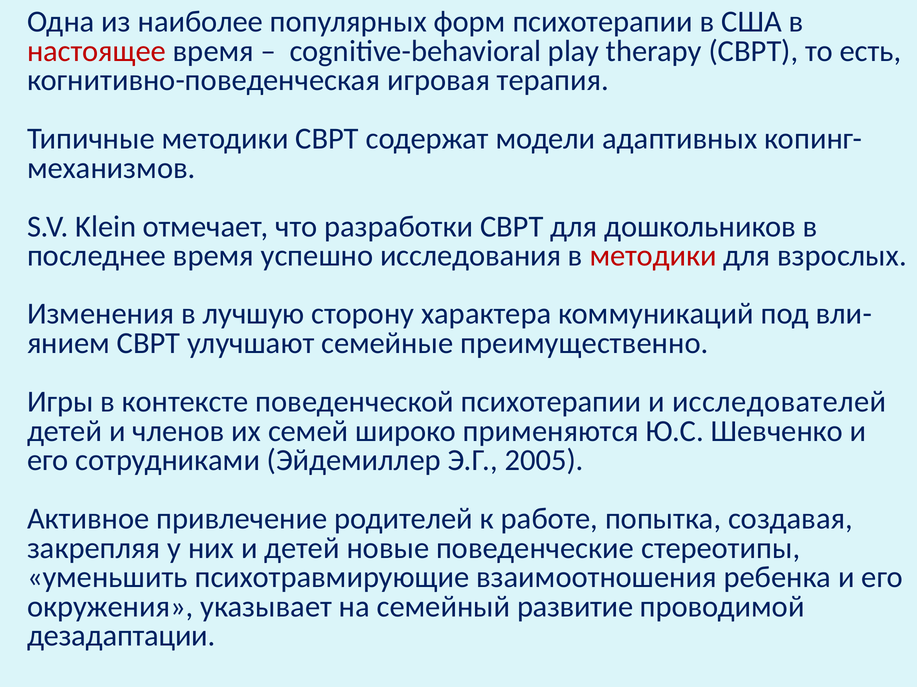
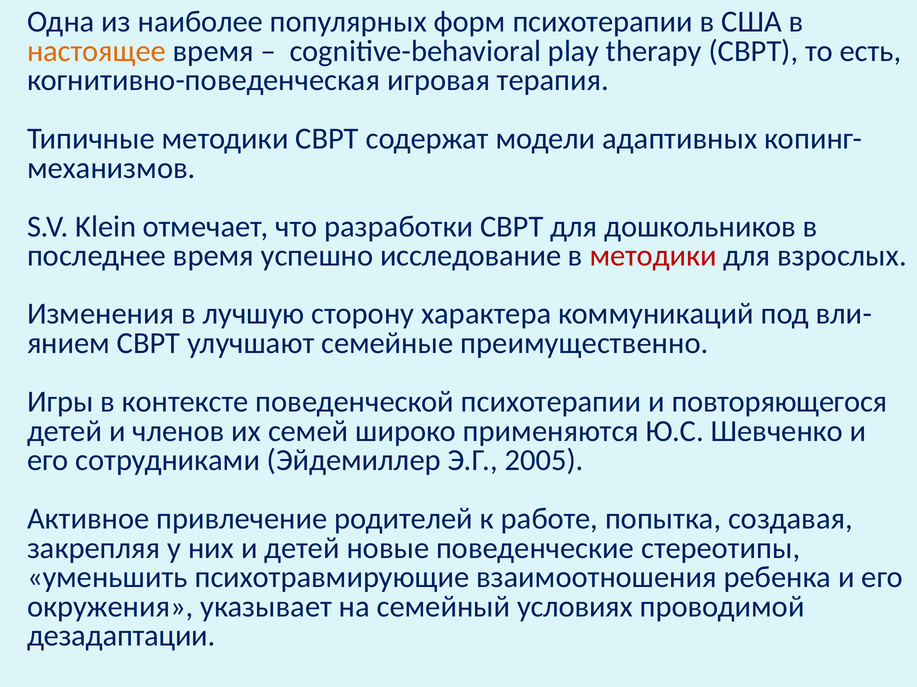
настоящее colour: red -> orange (97, 51)
исследования: исследования -> исследование (471, 256)
исследователей: исследователей -> повторяющегося (779, 402)
развитие: развитие -> условиях (575, 607)
